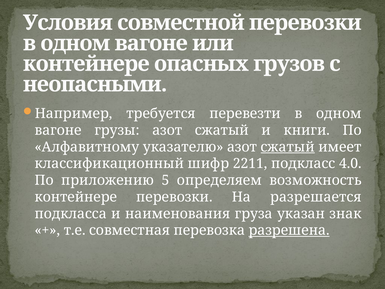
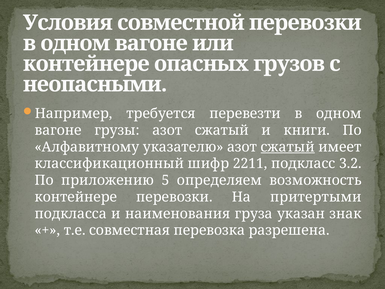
4.0: 4.0 -> 3.2 (350, 163)
разрешается: разрешается -> притертыми (316, 197)
разрешена underline: present -> none (289, 230)
